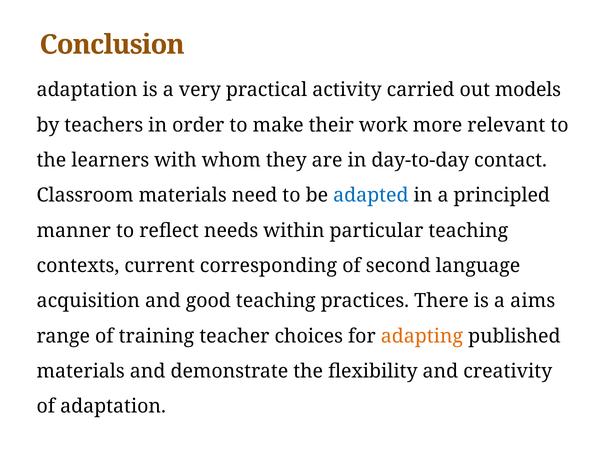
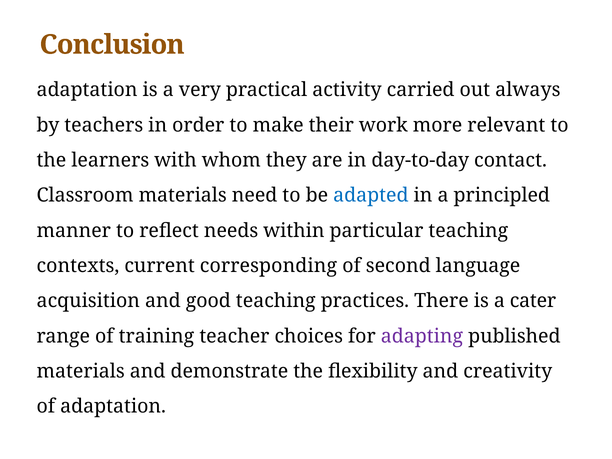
models: models -> always (528, 90)
aims: aims -> cater (533, 301)
adapting colour: orange -> purple (422, 336)
